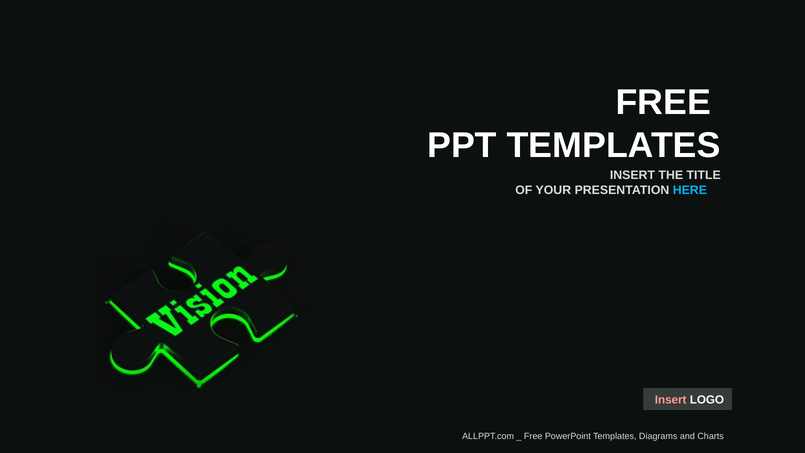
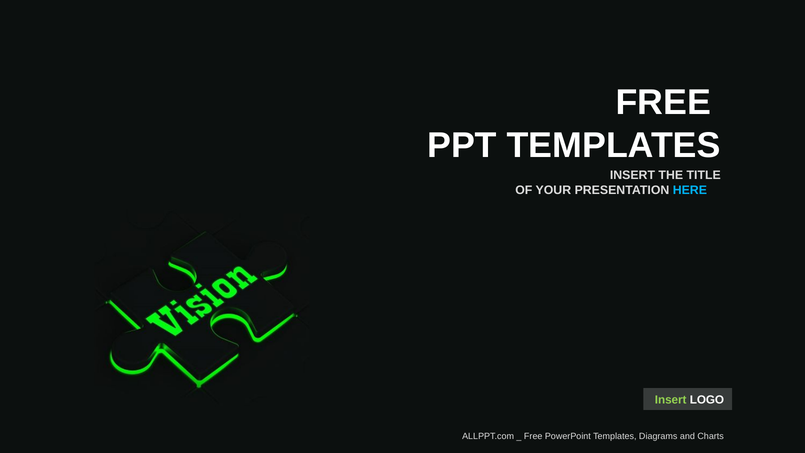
Insert colour: pink -> light green (671, 400)
